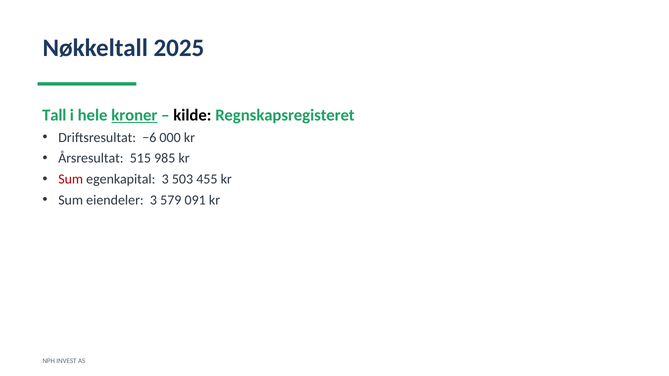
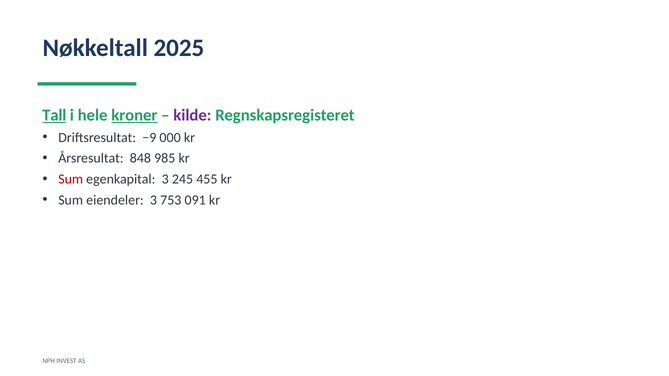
Tall underline: none -> present (54, 115)
kilde colour: black -> purple (192, 115)
−6: −6 -> −9 (149, 138)
515: 515 -> 848 (140, 158)
503: 503 -> 245 (182, 179)
579: 579 -> 753 (171, 200)
